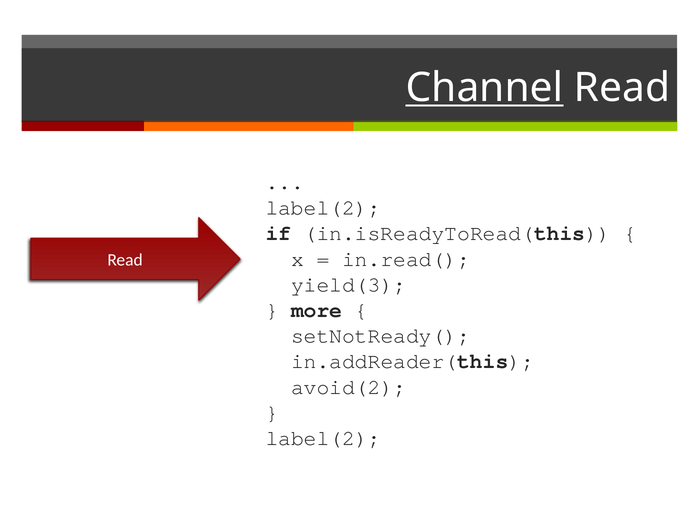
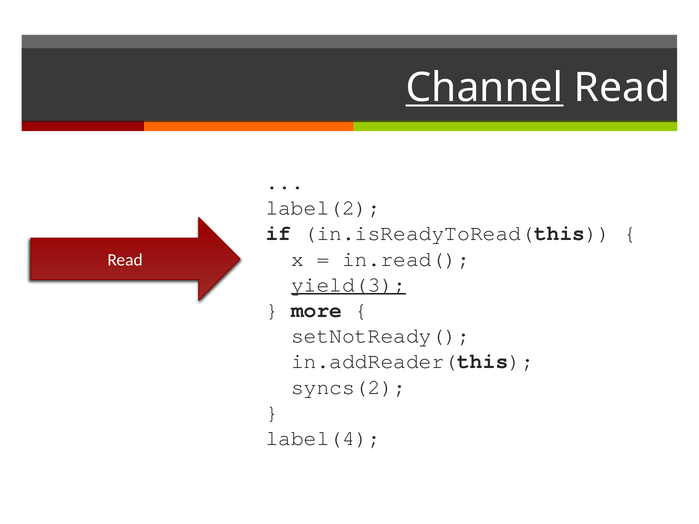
yield(3 underline: none -> present (349, 285)
avoid(2: avoid(2 -> syncs(2 (349, 387)
label(2: label(2 -> label(4 (323, 438)
